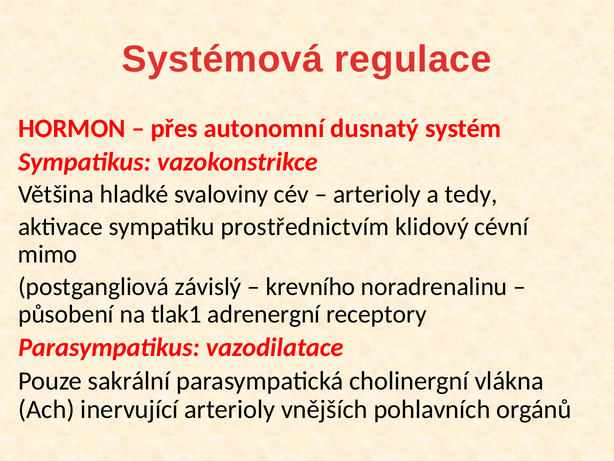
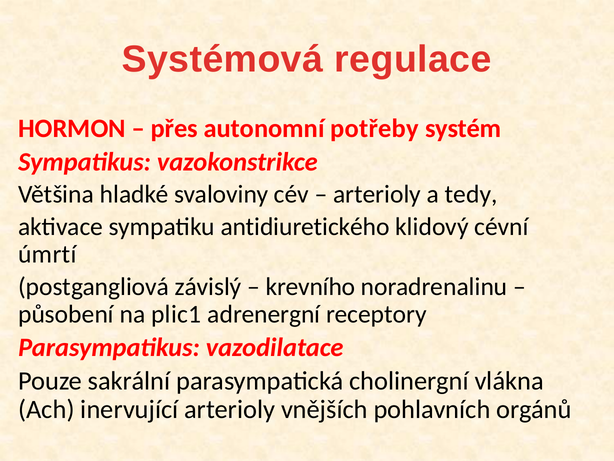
dusnatý: dusnatý -> potřeby (375, 128)
prostřednictvím: prostřednictvím -> antidiuretického (305, 227)
mimo: mimo -> úmrtí (47, 254)
tlak1: tlak1 -> plic1 (176, 314)
